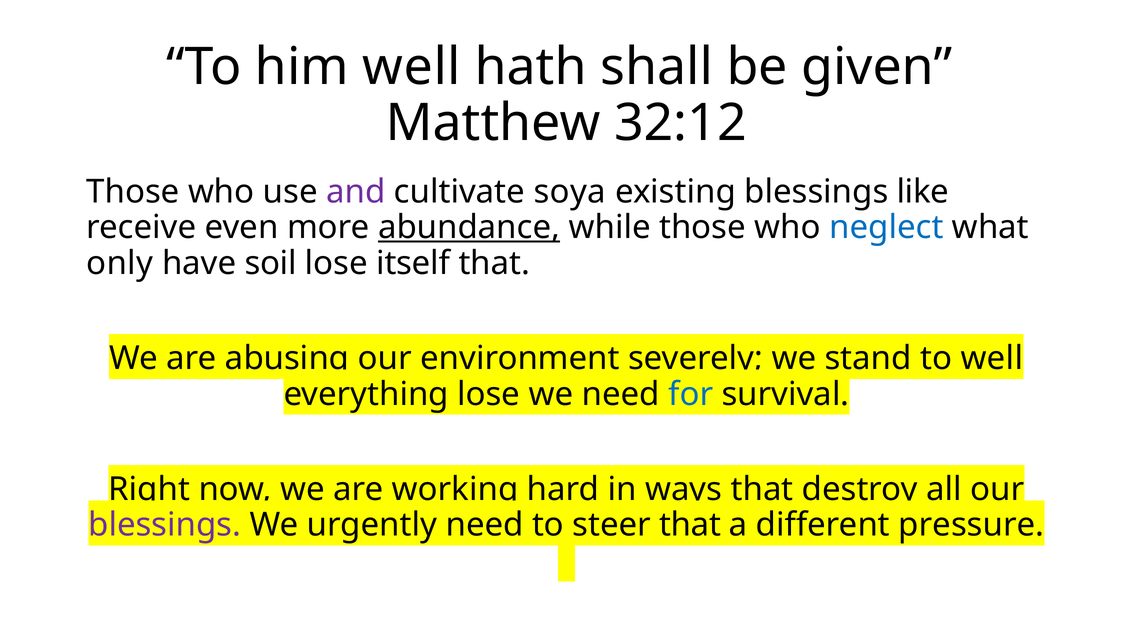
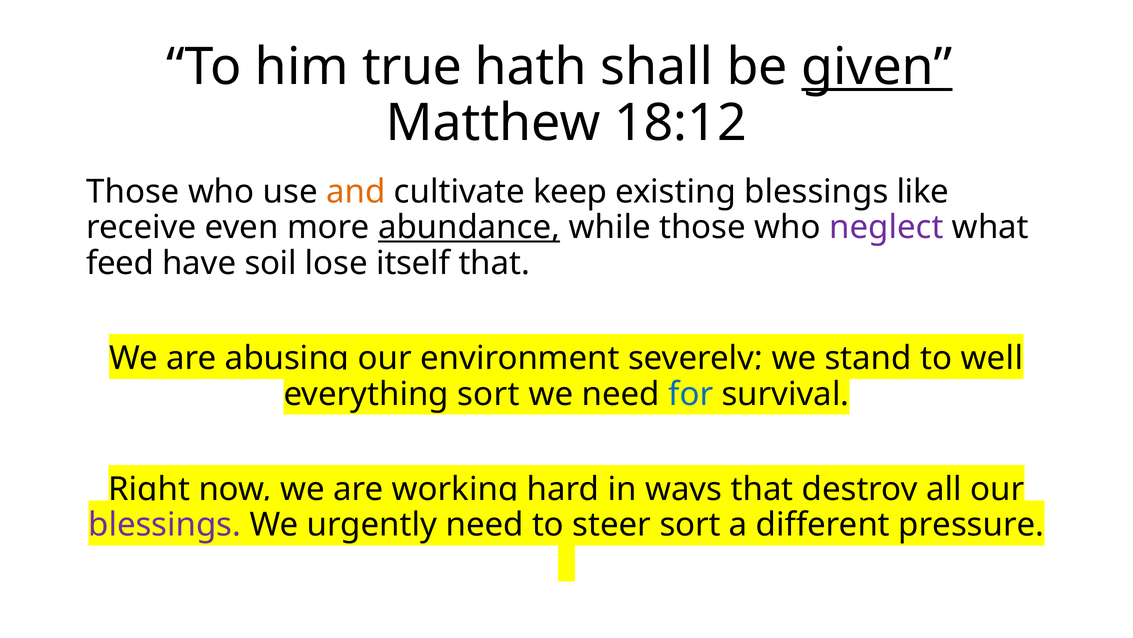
him well: well -> true (412, 67)
given underline: none -> present (877, 67)
32:12: 32:12 -> 18:12 (680, 123)
and colour: purple -> orange (356, 192)
soya: soya -> keep (570, 192)
neglect colour: blue -> purple (886, 227)
only: only -> feed (120, 263)
everything lose: lose -> sort (489, 394)
steer that: that -> sort (690, 524)
